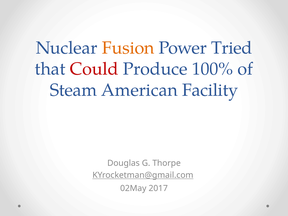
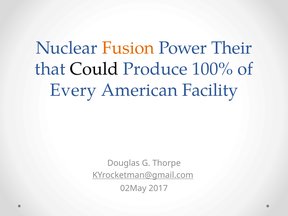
Tried: Tried -> Their (232, 48)
Could colour: red -> black (94, 69)
Steam: Steam -> Every (73, 90)
